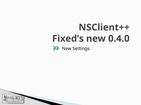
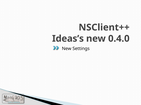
Fixed’s: Fixed’s -> Ideas’s (68, 39)
